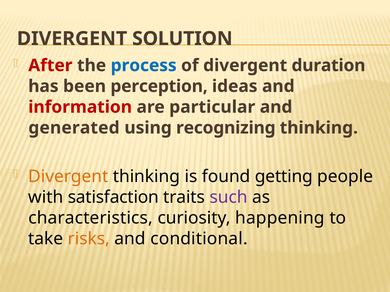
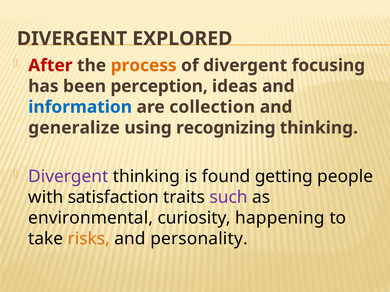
SOLUTION: SOLUTION -> EXPLORED (182, 39)
process colour: blue -> orange (144, 66)
duration: duration -> focusing (328, 66)
information colour: red -> blue (80, 107)
particular: particular -> collection (212, 107)
generated: generated -> generalize (74, 128)
Divergent colour: orange -> purple (68, 177)
characteristics: characteristics -> environmental (91, 218)
conditional: conditional -> personality (199, 239)
